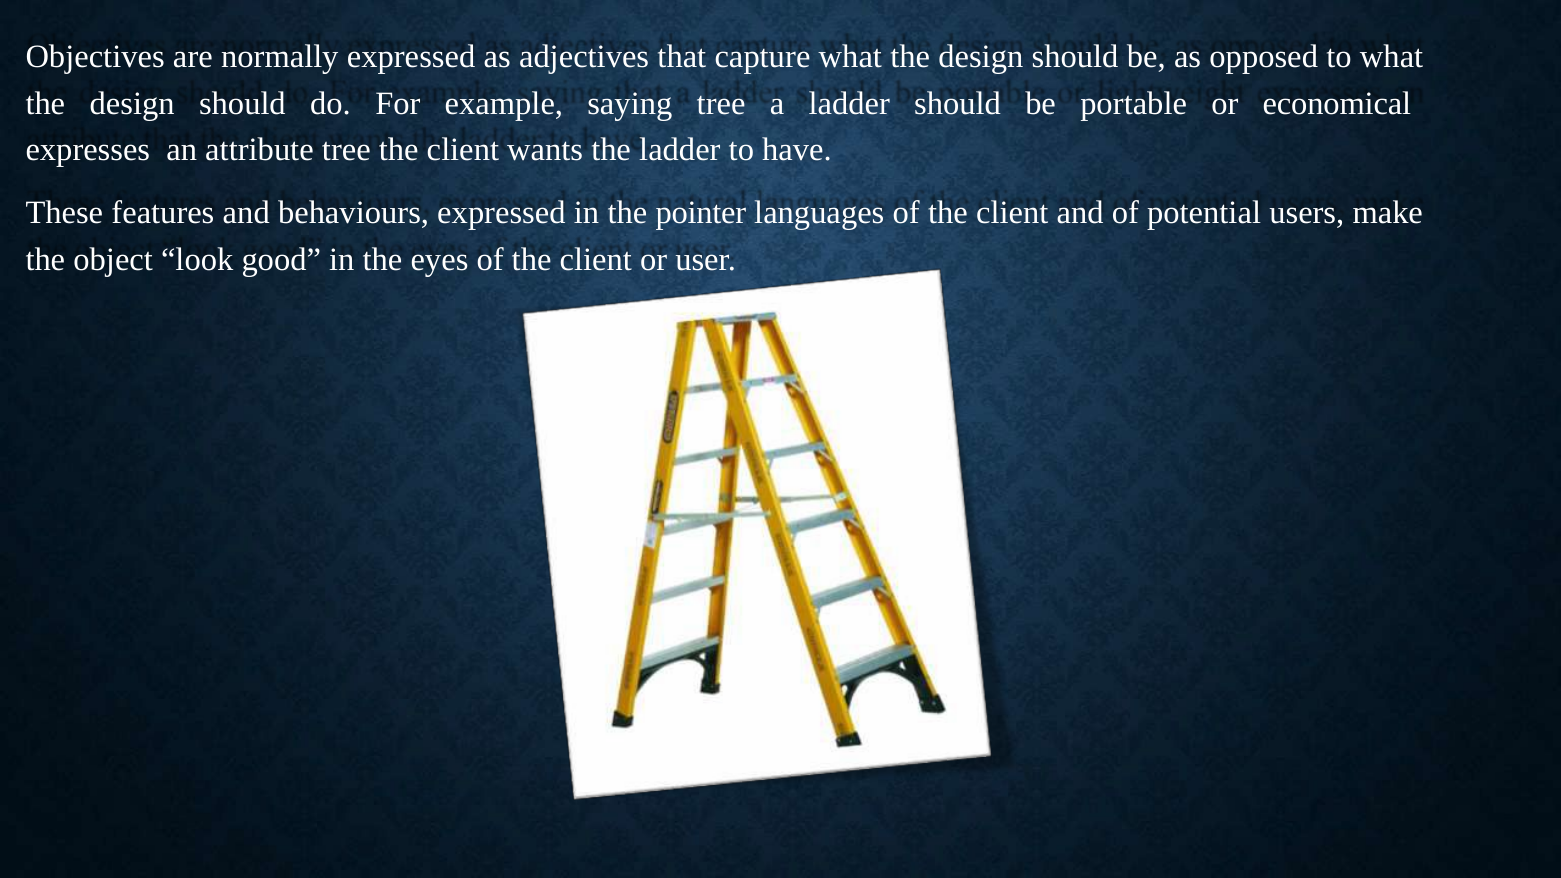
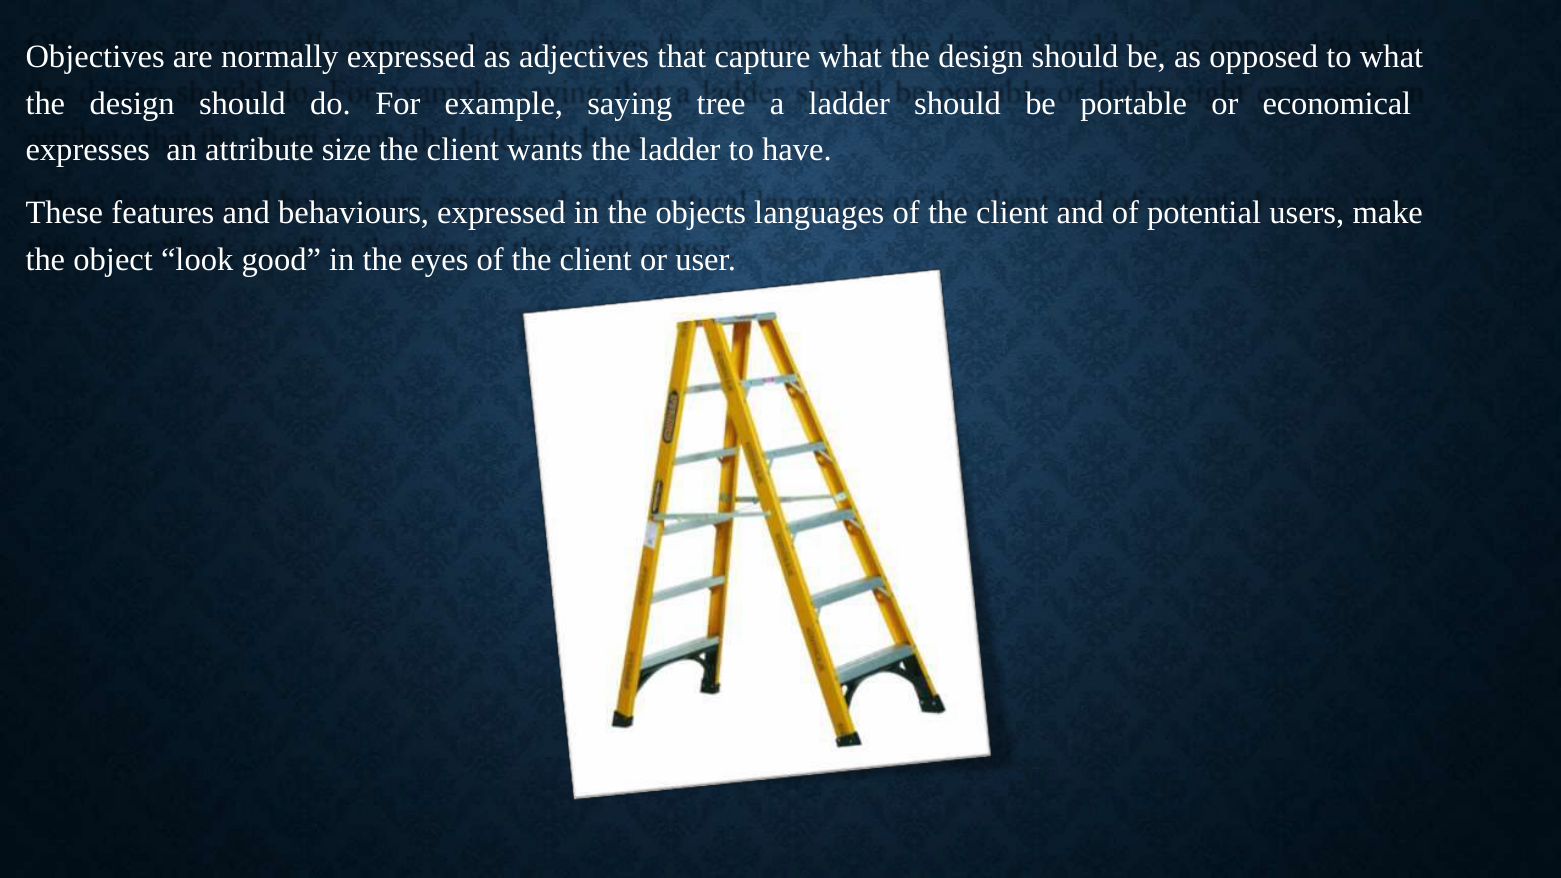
attribute tree: tree -> size (347, 150)
pointer: pointer -> objects (701, 213)
